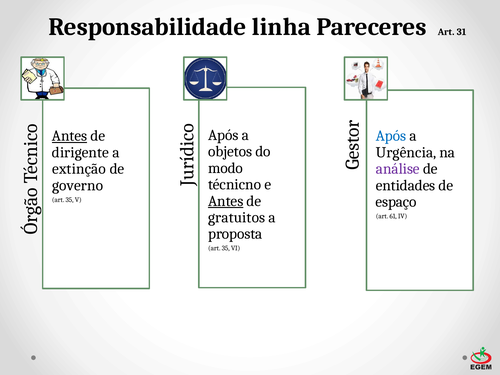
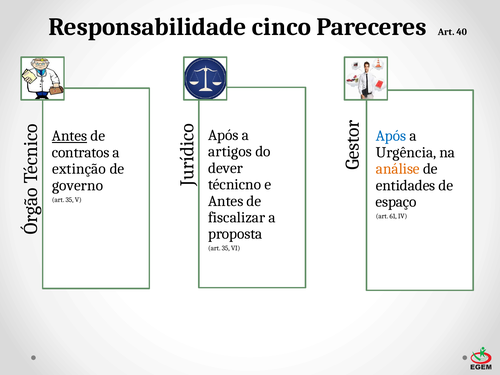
linha: linha -> cinco (281, 27)
31: 31 -> 40 (462, 32)
objetos: objetos -> artigos (230, 151)
dirigente: dirigente -> contratos (81, 152)
modo: modo -> dever (226, 168)
análise colour: purple -> orange (398, 169)
Antes underline: present -> none (226, 201)
gratuitos: gratuitos -> fiscalizar (237, 217)
